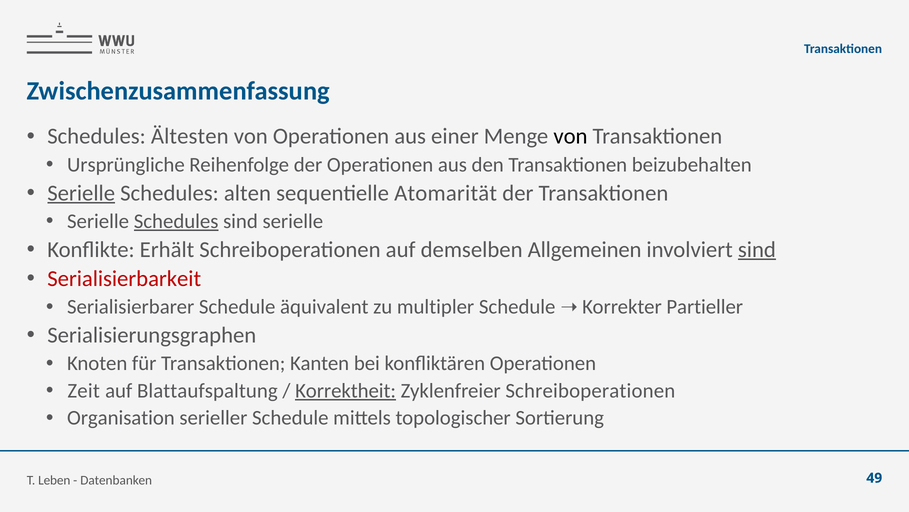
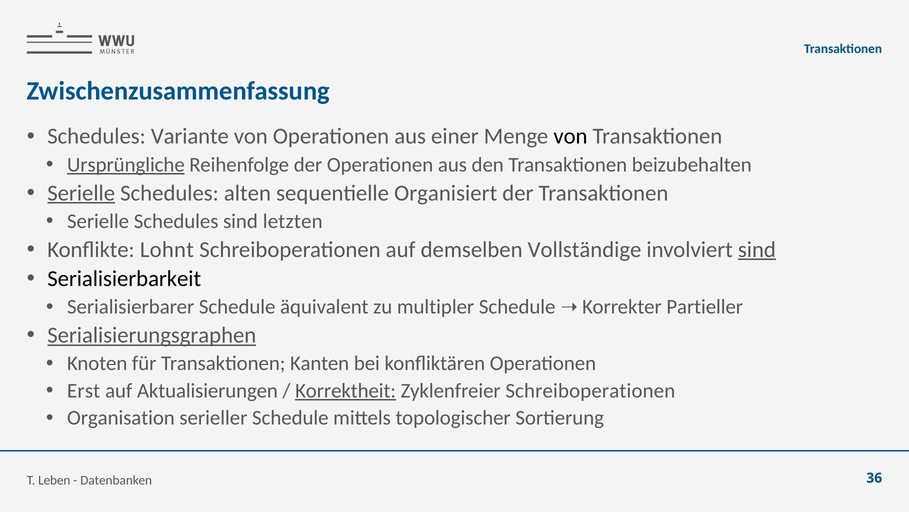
Ältesten: Ältesten -> Variante (190, 136)
Ursprüngliche underline: none -> present (126, 165)
Atomarität: Atomarität -> Organisiert (446, 193)
Schedules underline: present -> none (176, 221)
sind serielle: serielle -> letzten (293, 221)
Erhält: Erhält -> Lohnt (167, 249)
Allgemeinen: Allgemeinen -> Vollständige (585, 249)
Serialisierbarkeit colour: red -> black (124, 278)
Serialisierungsgraphen underline: none -> present (152, 335)
Zeit: Zeit -> Erst (84, 390)
Blattaufspaltung: Blattaufspaltung -> Aktualisierungen (207, 390)
49: 49 -> 36 (874, 477)
